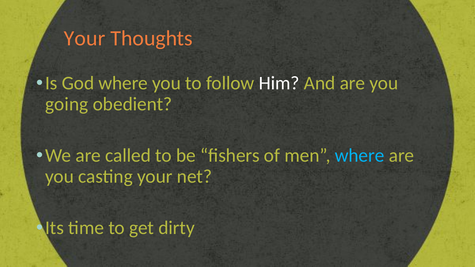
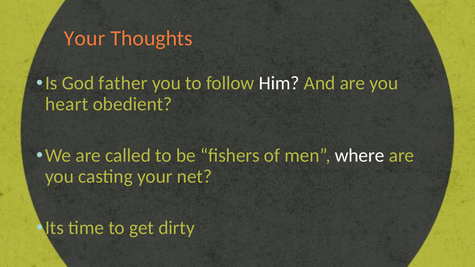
God where: where -> father (123, 83)
going: going -> heart (67, 104)
where colour: light blue -> white (360, 156)
